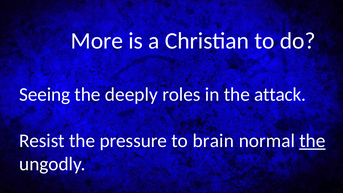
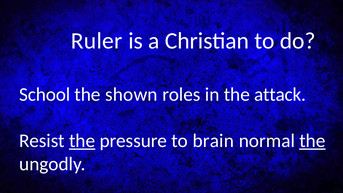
More: More -> Ruler (97, 41)
Seeing: Seeing -> School (45, 95)
deeply: deeply -> shown (131, 95)
the underline: none -> present (82, 141)
